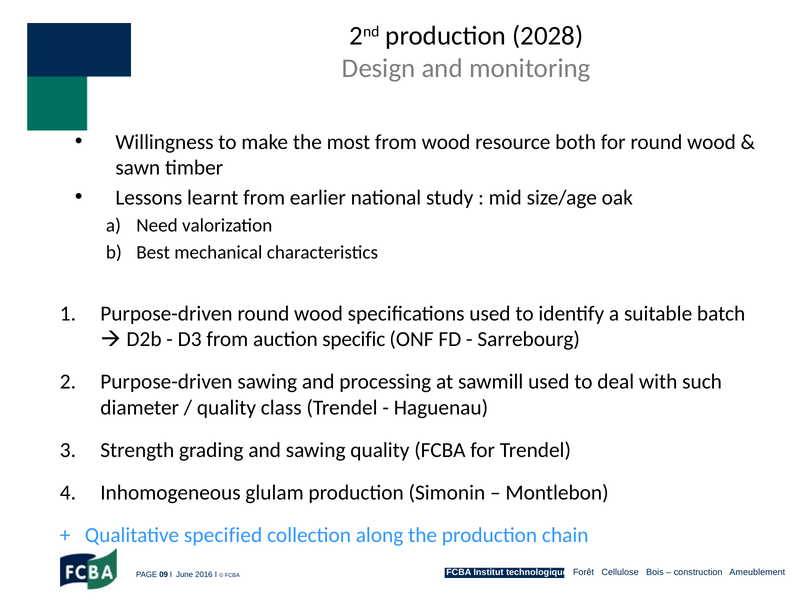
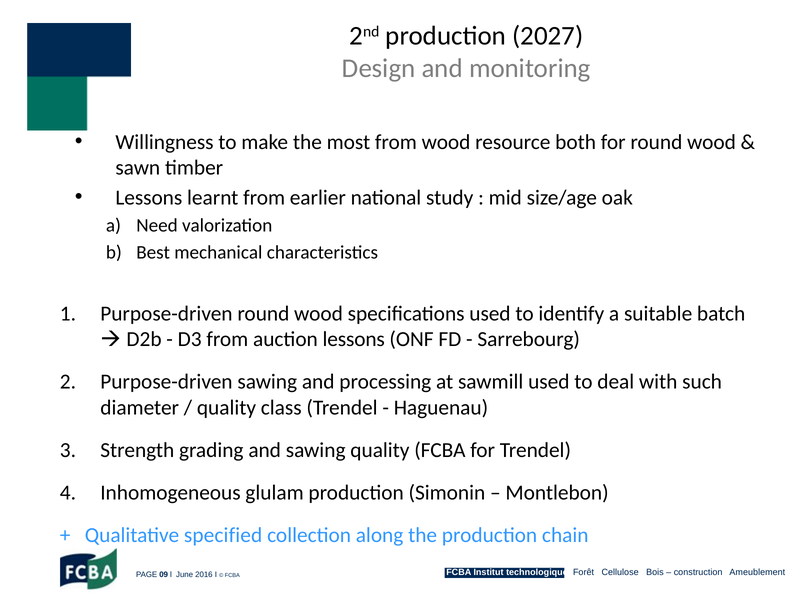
2028: 2028 -> 2027 (548, 36)
auction specific: specific -> lessons (354, 339)
